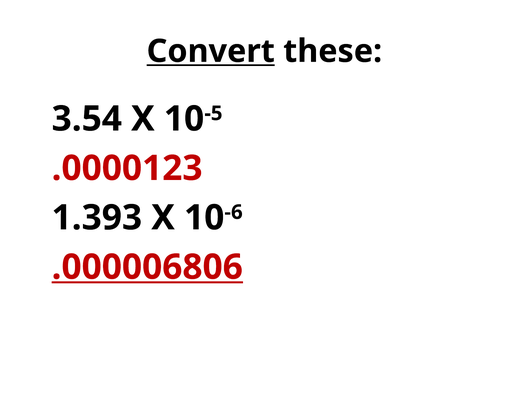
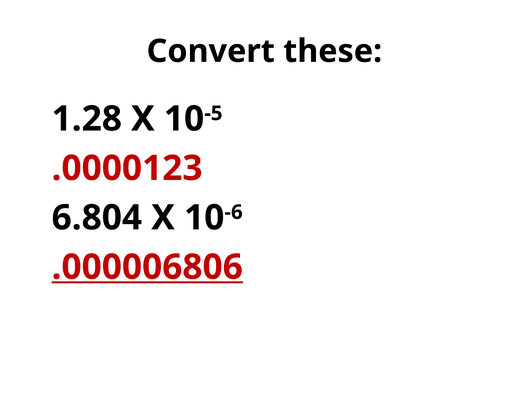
Convert underline: present -> none (211, 51)
3.54: 3.54 -> 1.28 (87, 119)
1.393: 1.393 -> 6.804 (97, 218)
